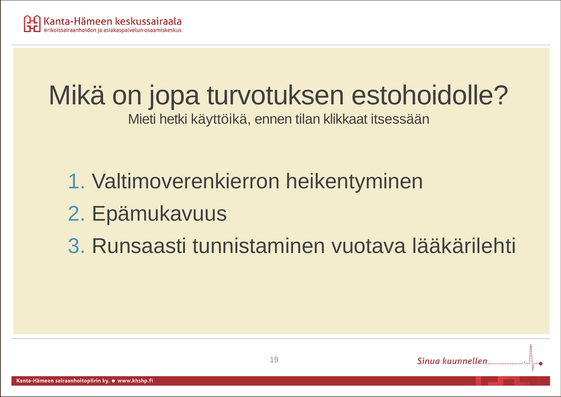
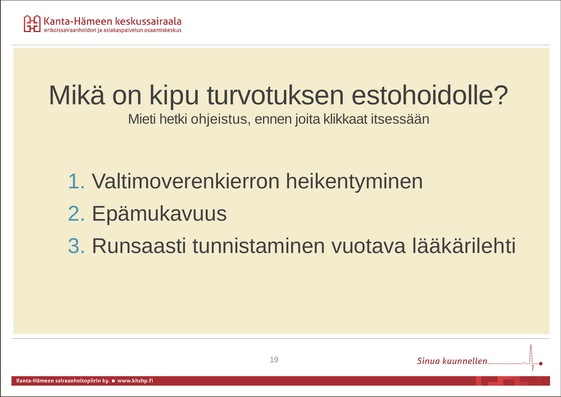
jopa: jopa -> kipu (174, 95)
käyttöikä: käyttöikä -> ohjeistus (221, 119)
tilan: tilan -> joita (308, 119)
